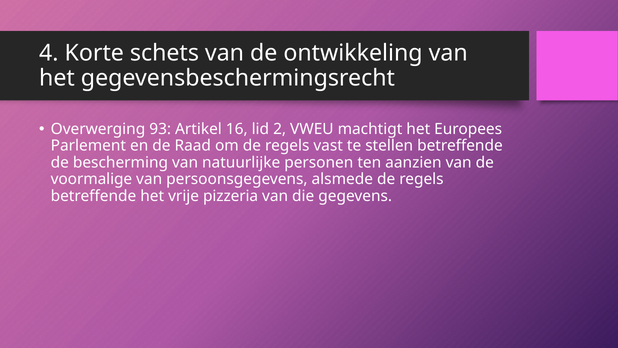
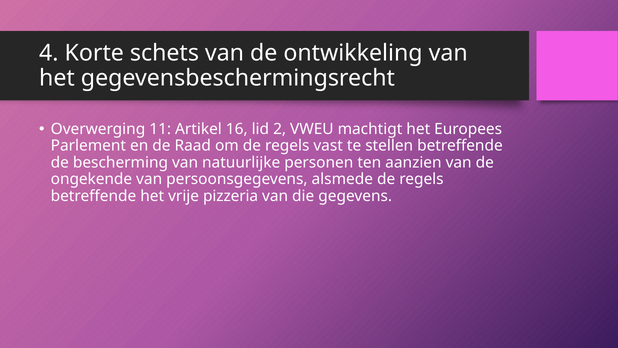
93: 93 -> 11 (160, 129)
voormalige: voormalige -> ongekende (91, 179)
